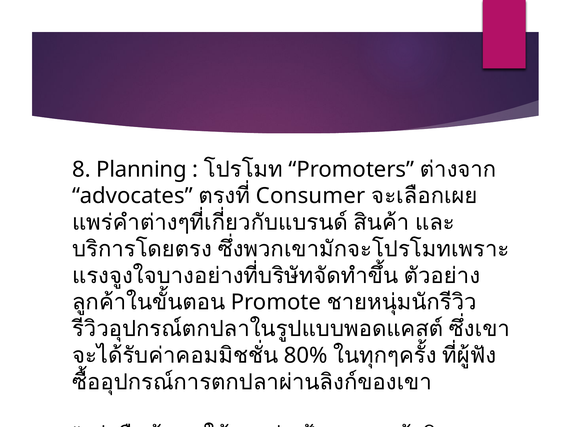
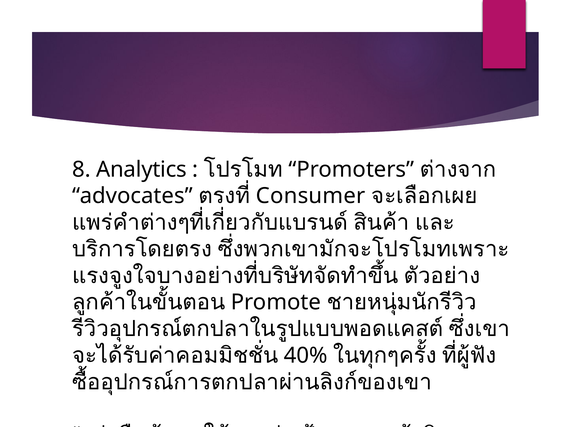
Planning: Planning -> Analytics (141, 170)
80%: 80% -> 40% (306, 356)
